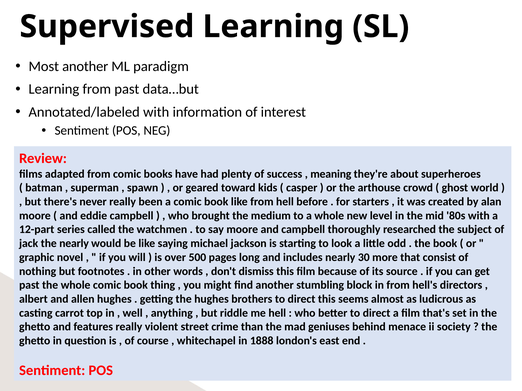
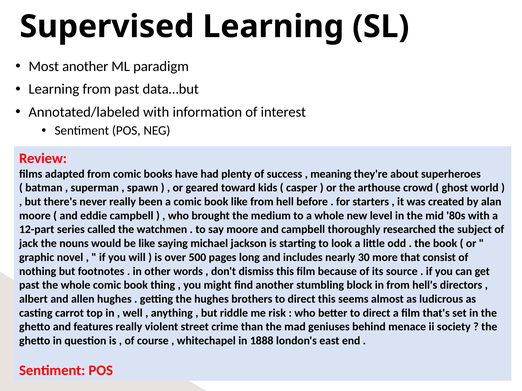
the nearly: nearly -> nouns (74, 244)
me hell: hell -> risk (277, 313)
